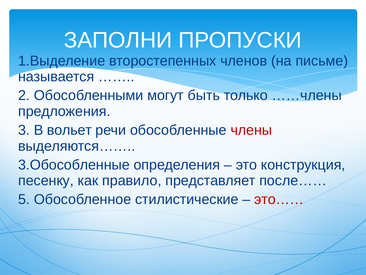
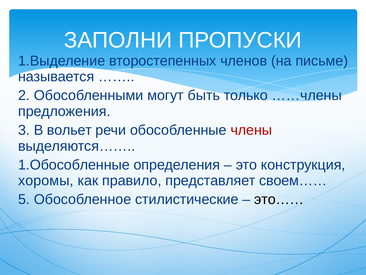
3.Обособленные: 3.Обособленные -> 1.Обособленные (74, 165)
песенку: песенку -> хоромы (46, 180)
после……: после…… -> своем…… (293, 180)
это…… colour: red -> black (279, 199)
